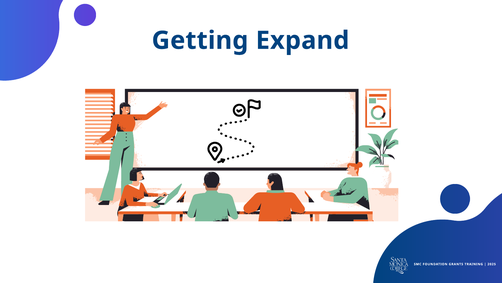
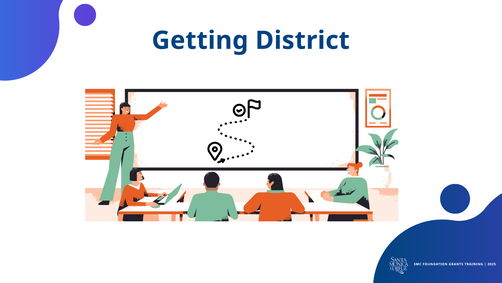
Expand: Expand -> District (302, 40)
